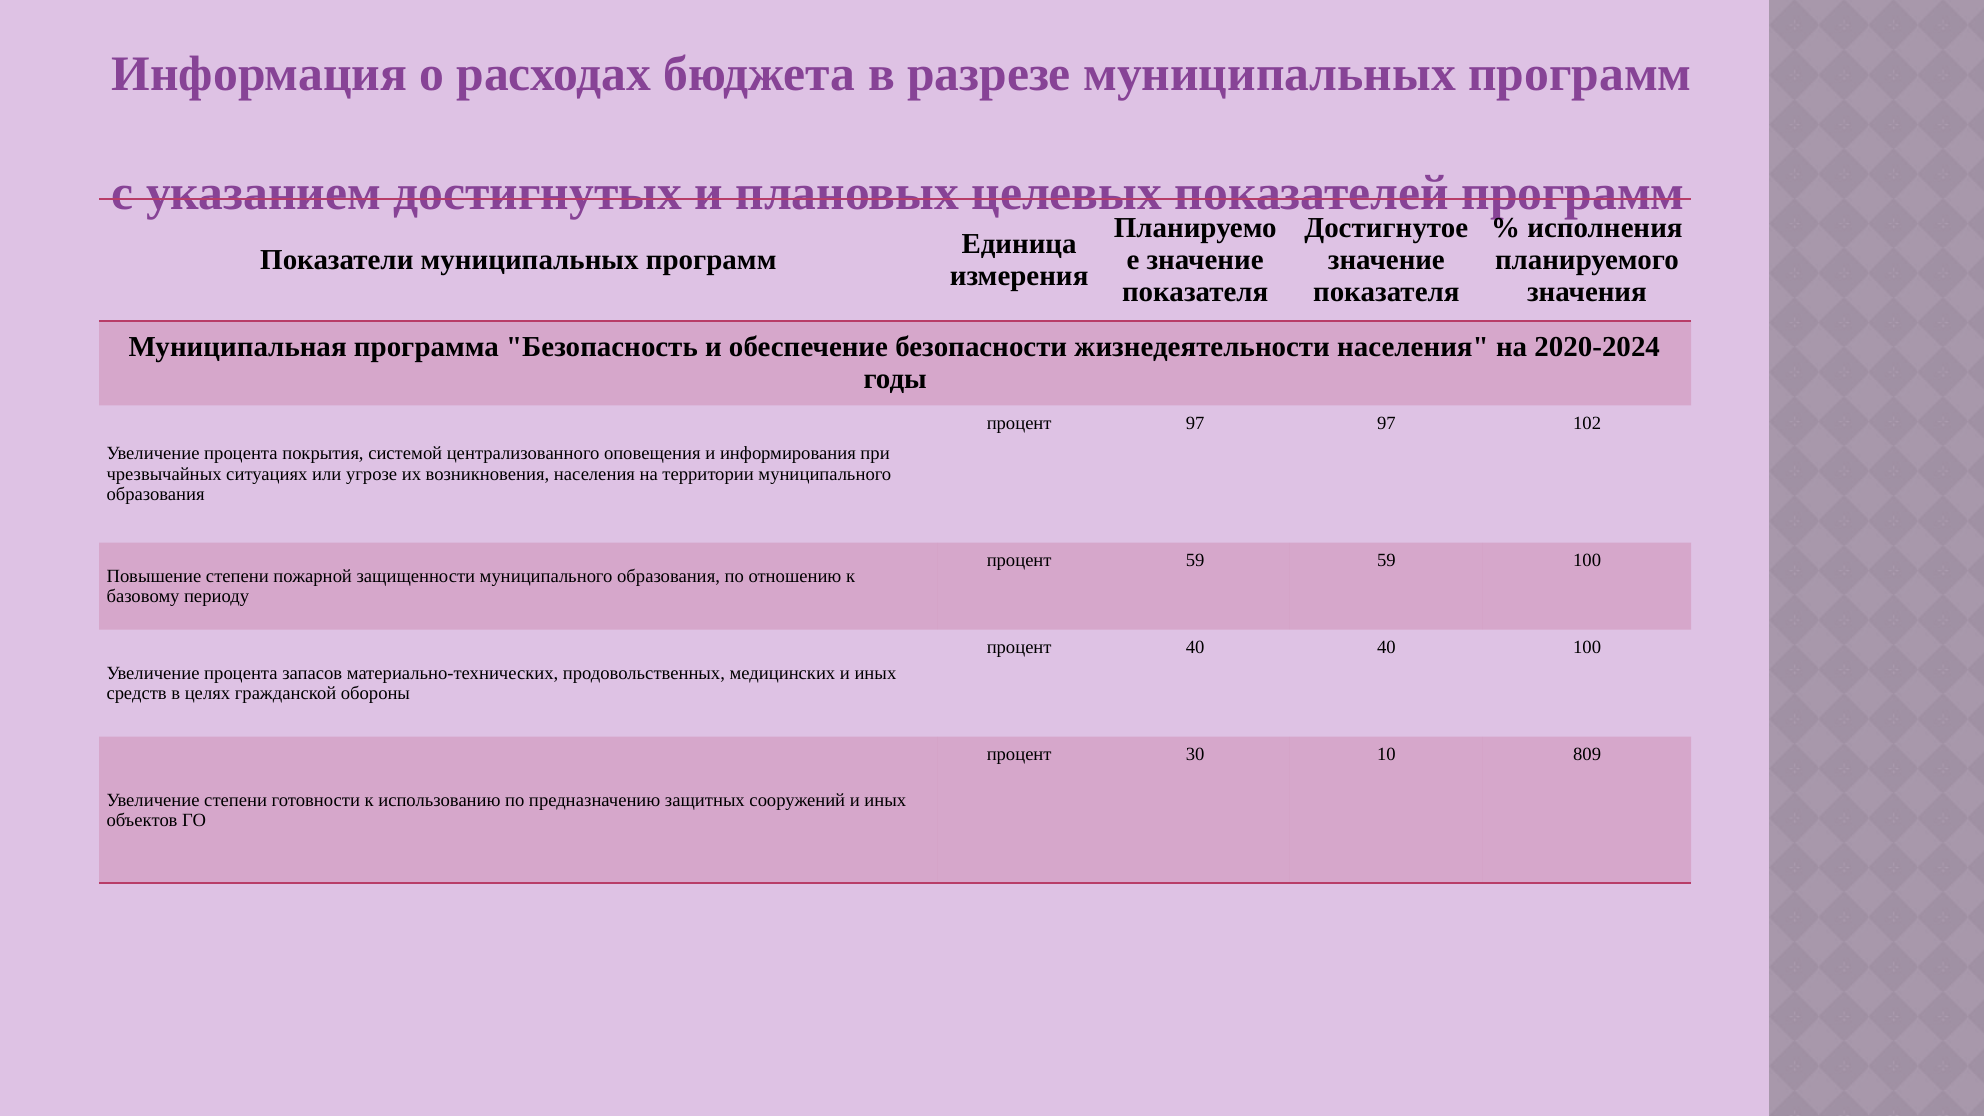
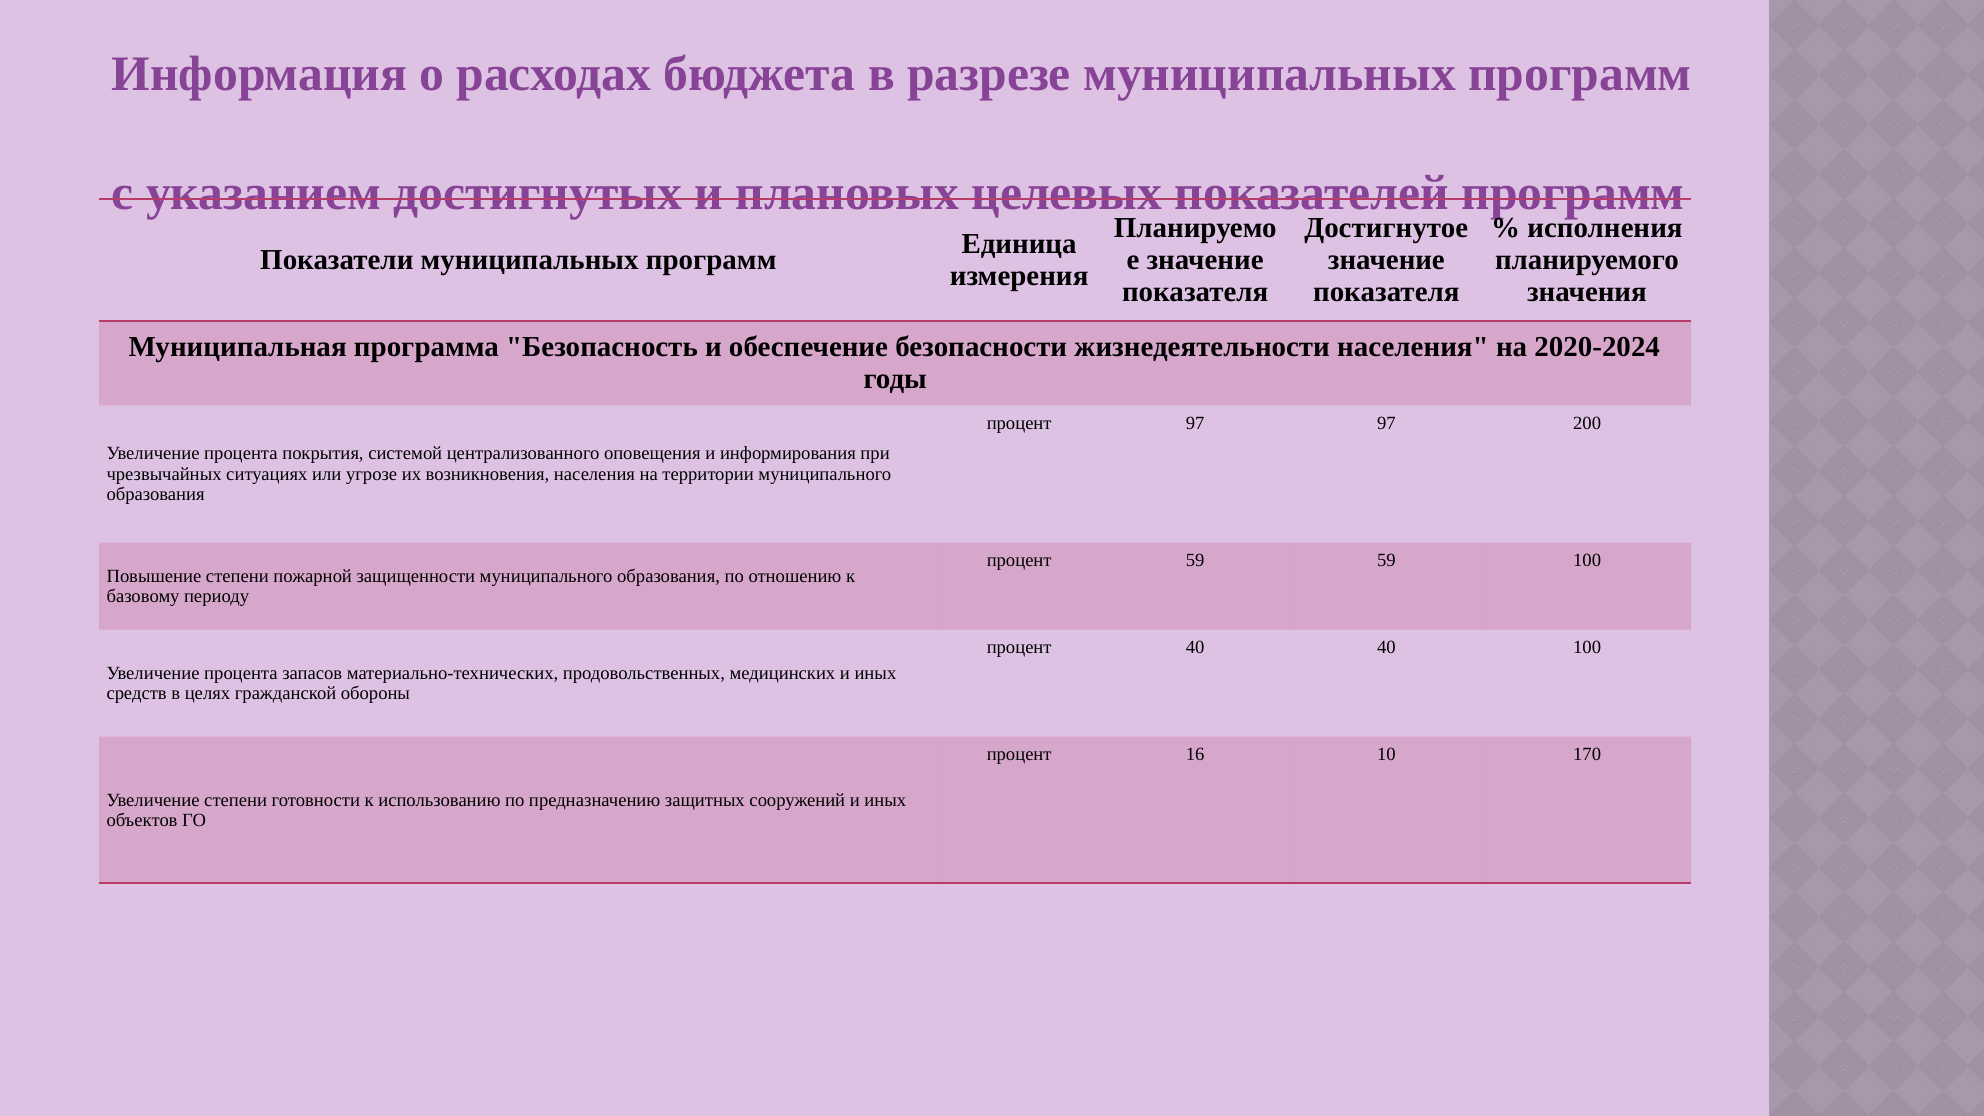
102: 102 -> 200 (1587, 423)
30: 30 -> 16 (1195, 755)
809: 809 -> 170 (1587, 755)
